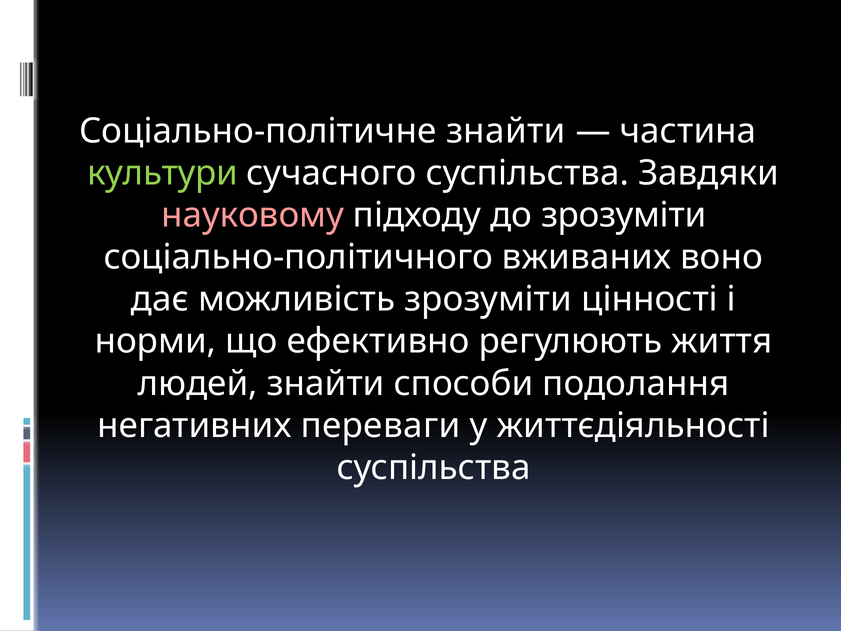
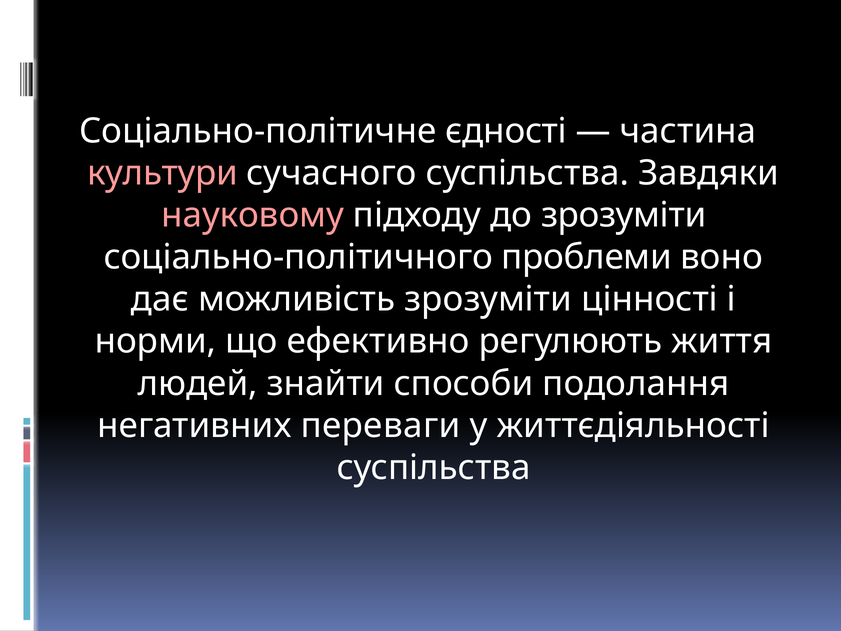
Соціально-політичне знайти: знайти -> єдності (506, 131)
культури colour: light green -> pink (163, 173)
вживаних: вживаних -> проблеми (587, 257)
